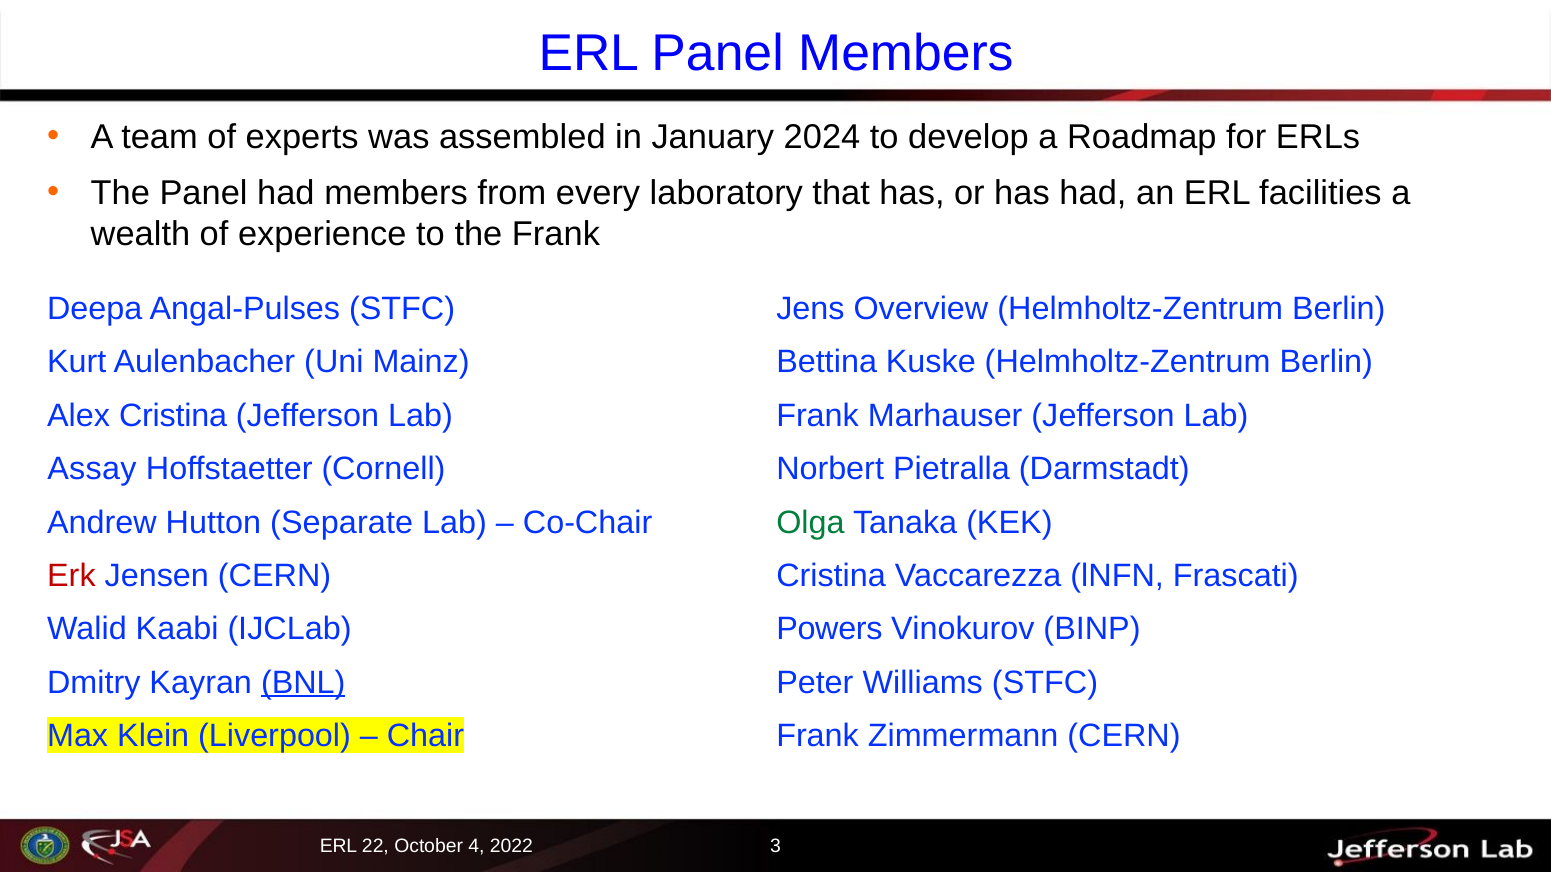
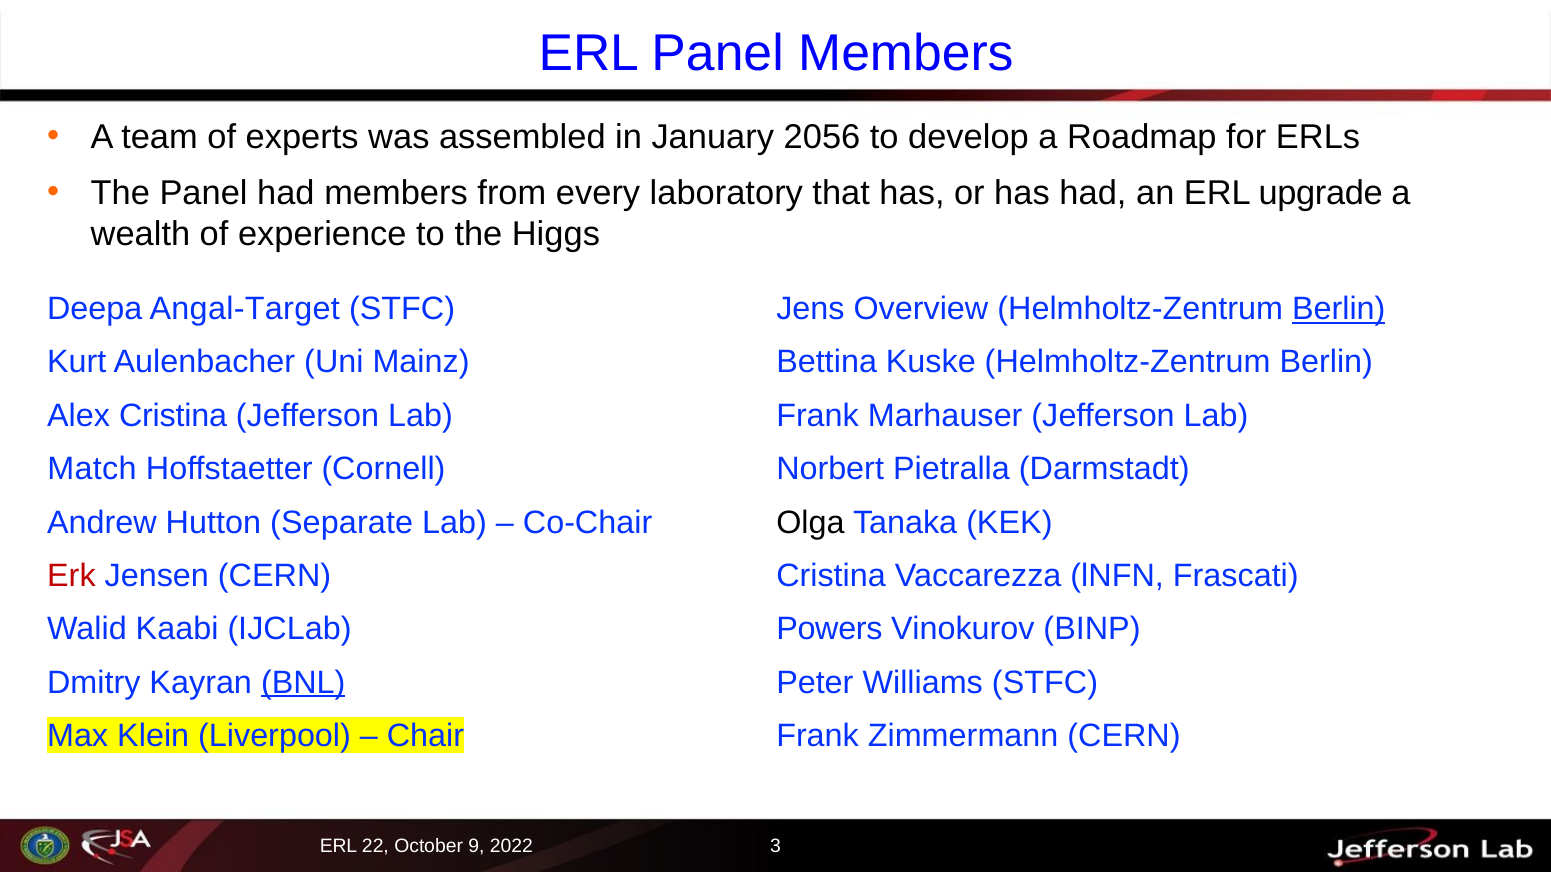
2024: 2024 -> 2056 (822, 137)
facilities: facilities -> upgrade (1321, 193)
the Frank: Frank -> Higgs (556, 234)
Angal-Pulses: Angal-Pulses -> Angal-Target (245, 309)
Berlin underline: none -> present (1339, 309)
Assay: Assay -> Match (92, 469)
Olga colour: green -> black (810, 523)
4: 4 -> 9 (476, 847)
